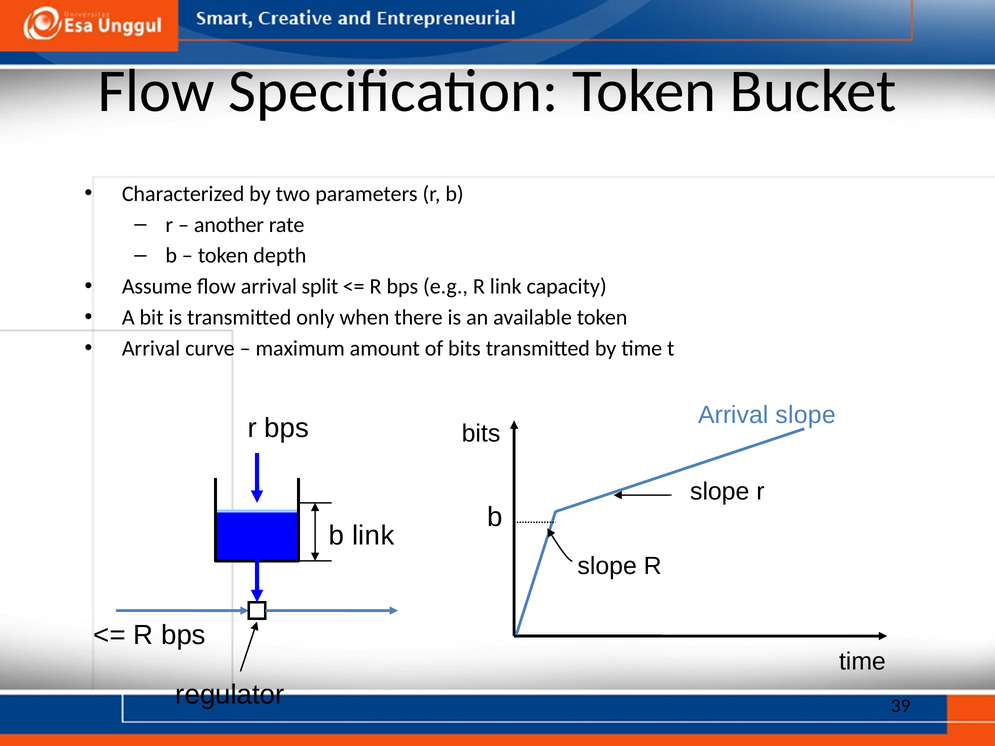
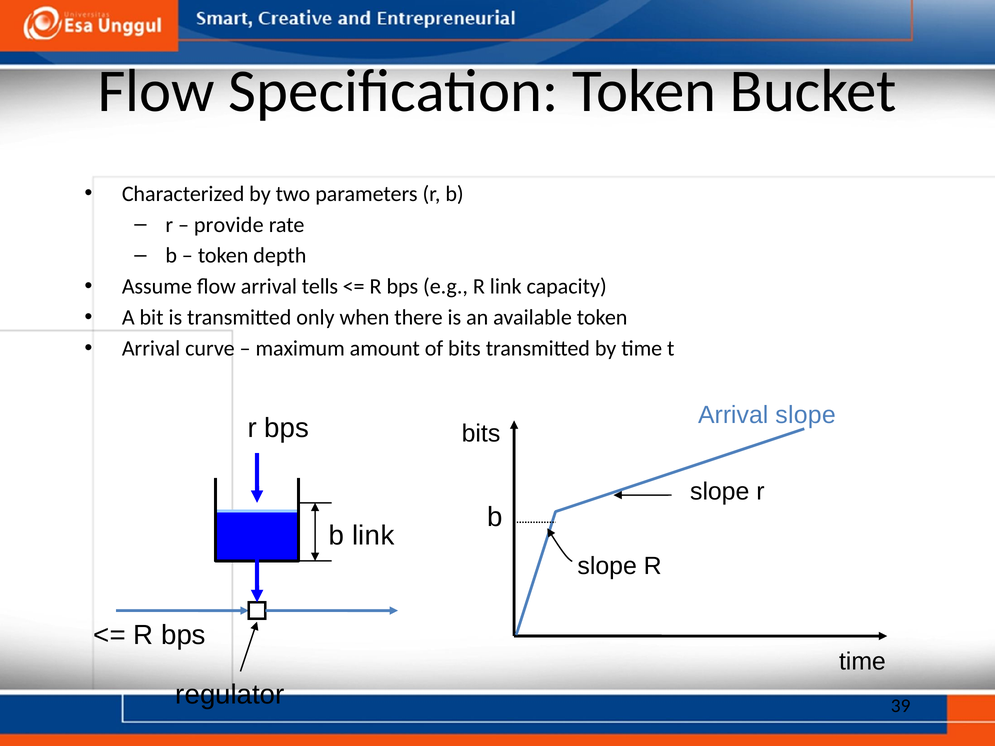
another: another -> provide (229, 225)
split: split -> tells (320, 287)
